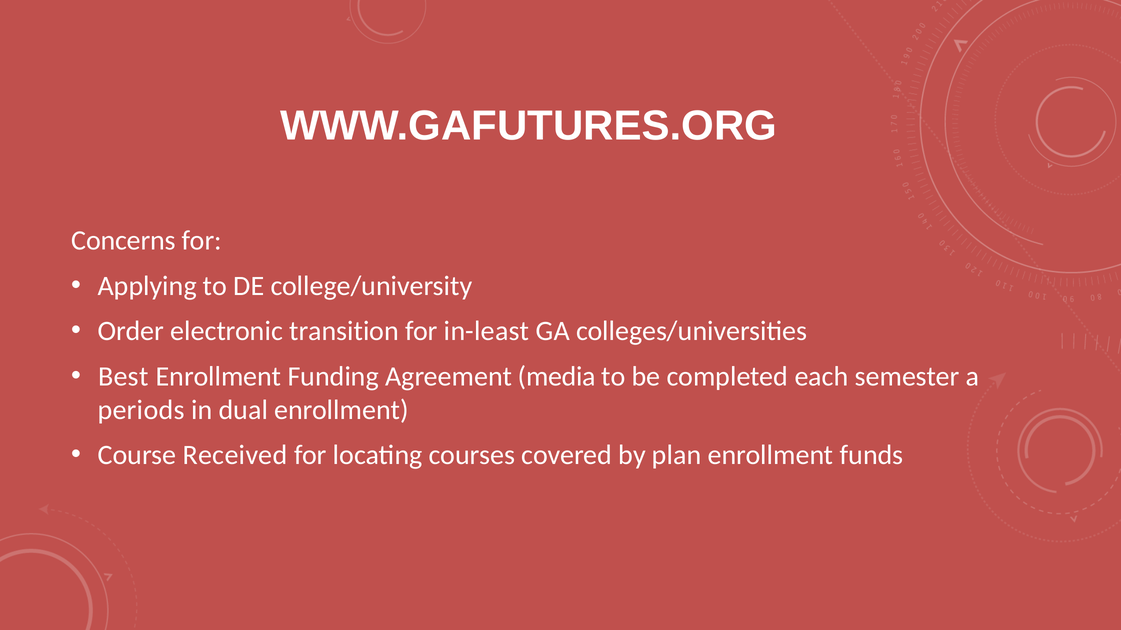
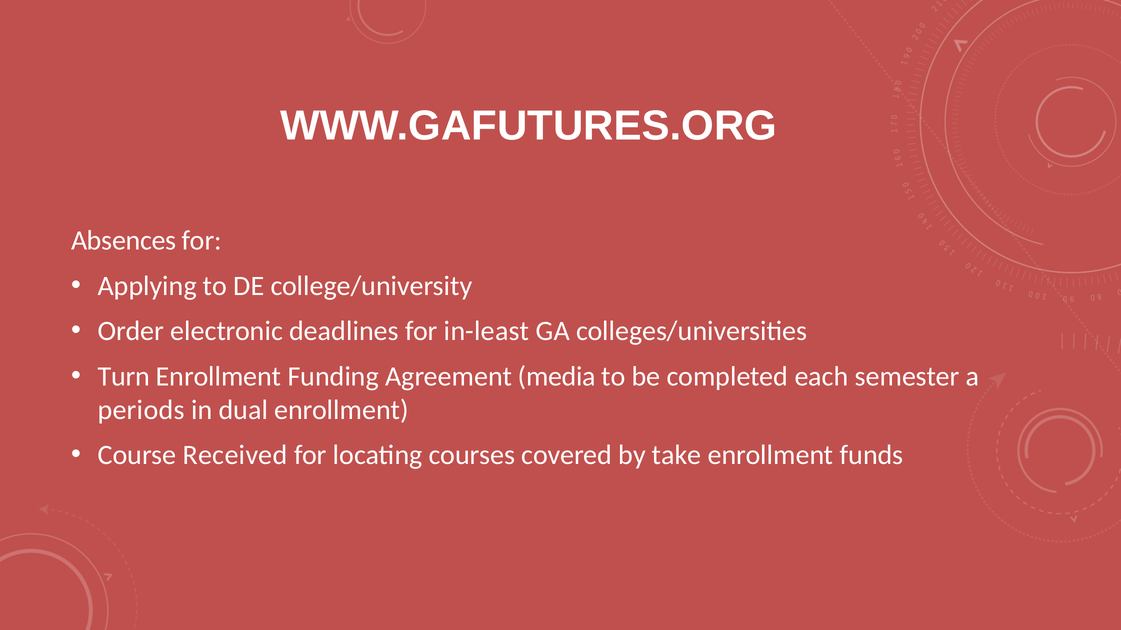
Concerns: Concerns -> Absences (124, 241)
transition: transition -> deadlines (344, 331)
Best: Best -> Turn (124, 377)
plan: plan -> take (677, 456)
